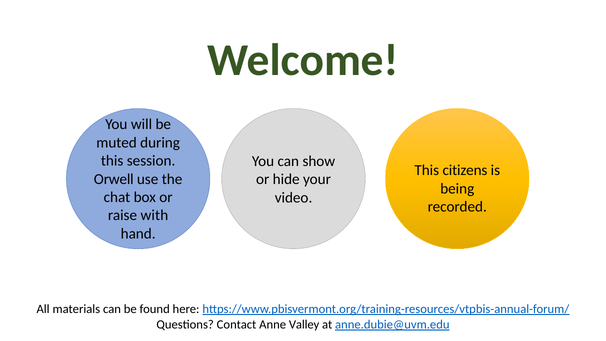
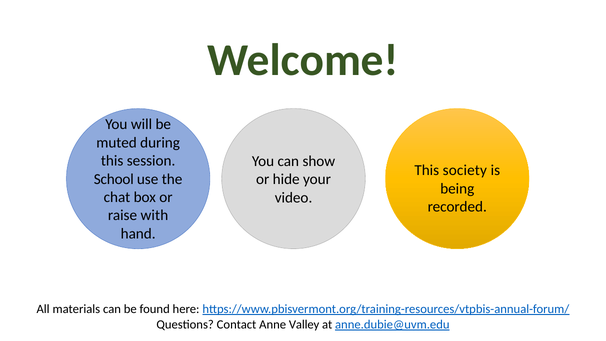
citizens: citizens -> society (465, 170)
Orwell: Orwell -> School (114, 179)
